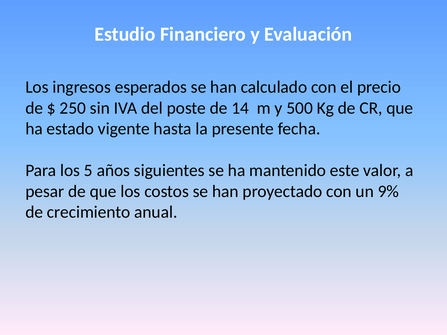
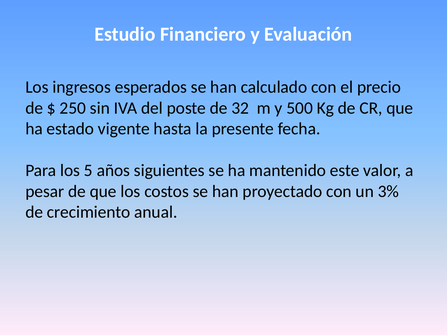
14: 14 -> 32 (240, 108)
9%: 9% -> 3% (388, 192)
